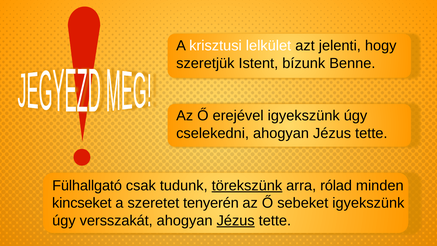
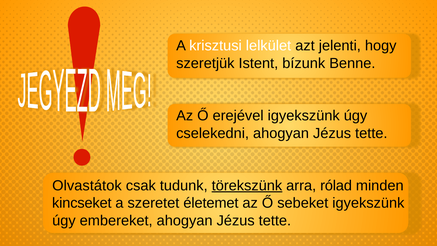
Fülhallgató: Fülhallgató -> Olvastátok (87, 185)
tenyerén: tenyerén -> életemet (211, 203)
versszakát: versszakát -> embereket (116, 220)
Jézus underline: present -> none (236, 220)
